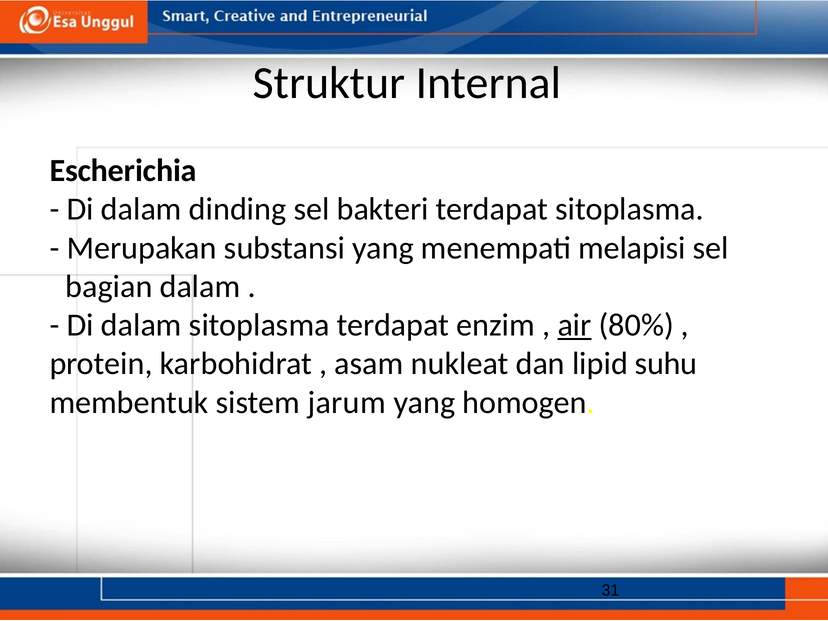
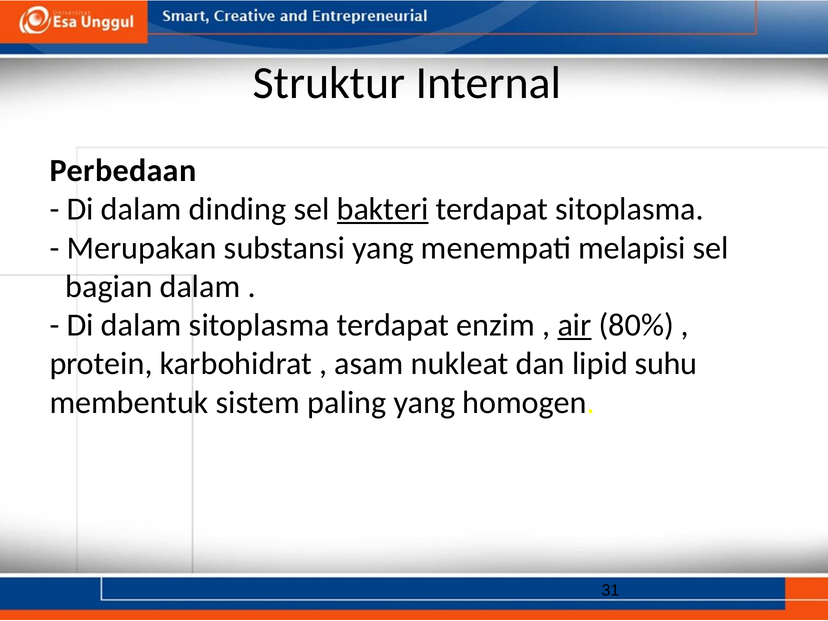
Escherichia: Escherichia -> Perbedaan (123, 171)
bakteri underline: none -> present (383, 209)
jarum: jarum -> paling (347, 403)
